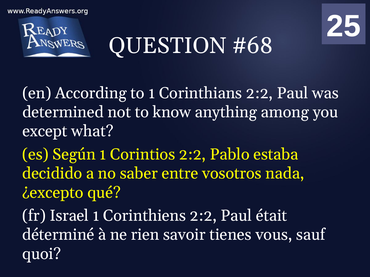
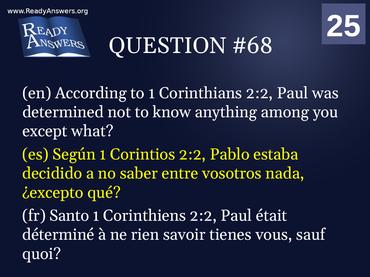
Israel: Israel -> Santo (69, 216)
